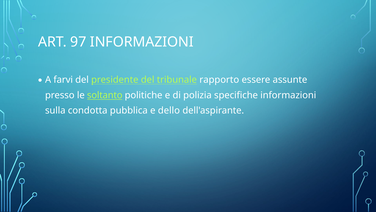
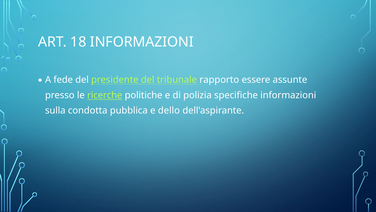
97: 97 -> 18 (78, 42)
farvi: farvi -> fede (63, 80)
soltanto: soltanto -> ricerche (105, 95)
